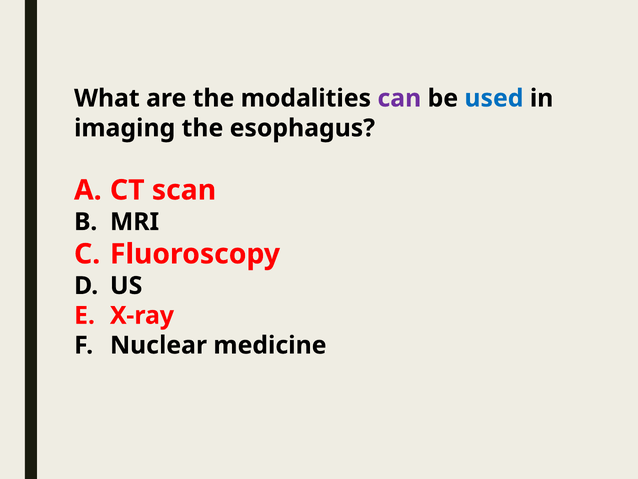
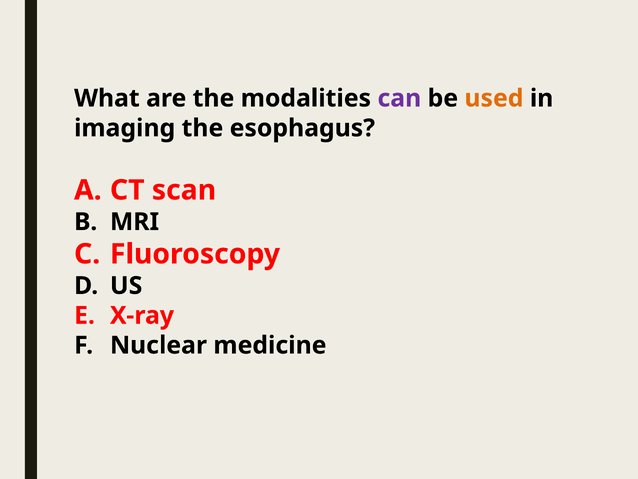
used colour: blue -> orange (494, 98)
